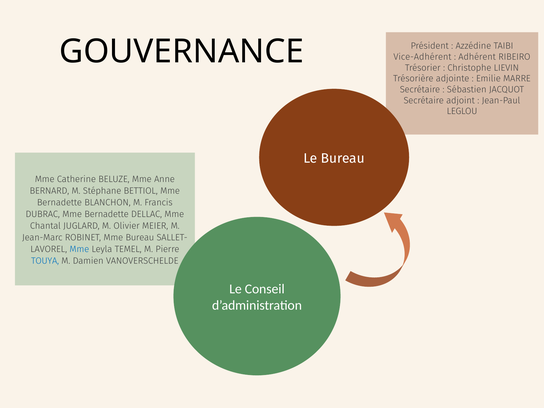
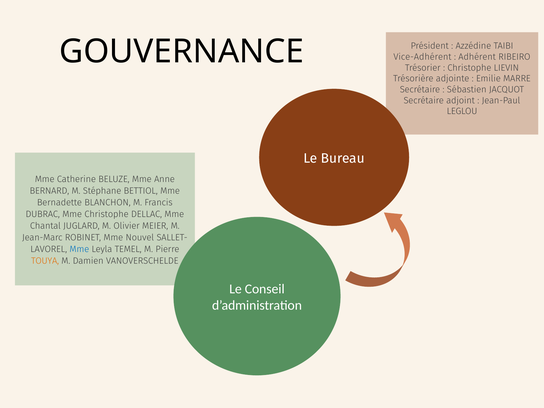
DUBRAC Mme Bernadette: Bernadette -> Christophe (106, 214)
Mme Bureau: Bureau -> Nouvel (140, 237)
TOUYA colour: blue -> orange (45, 261)
